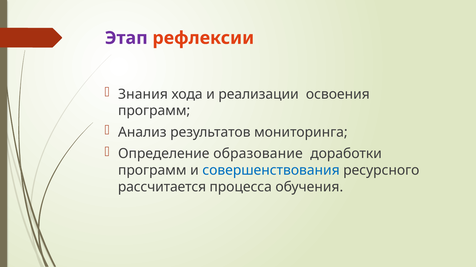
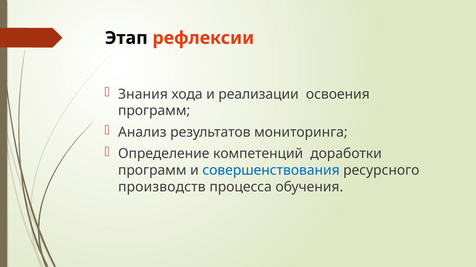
Этап colour: purple -> black (126, 38)
образование: образование -> компетенций (258, 154)
рассчитается: рассчитается -> производств (162, 187)
